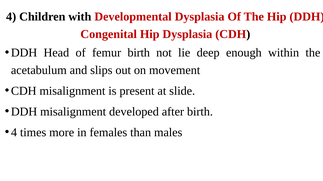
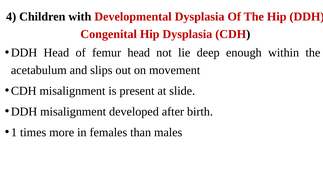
femur birth: birth -> head (139, 53)
4: 4 -> 1 (14, 133)
